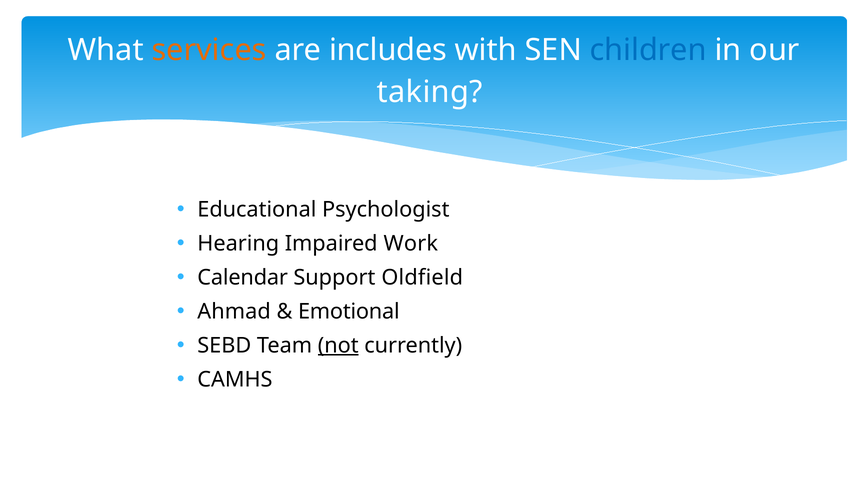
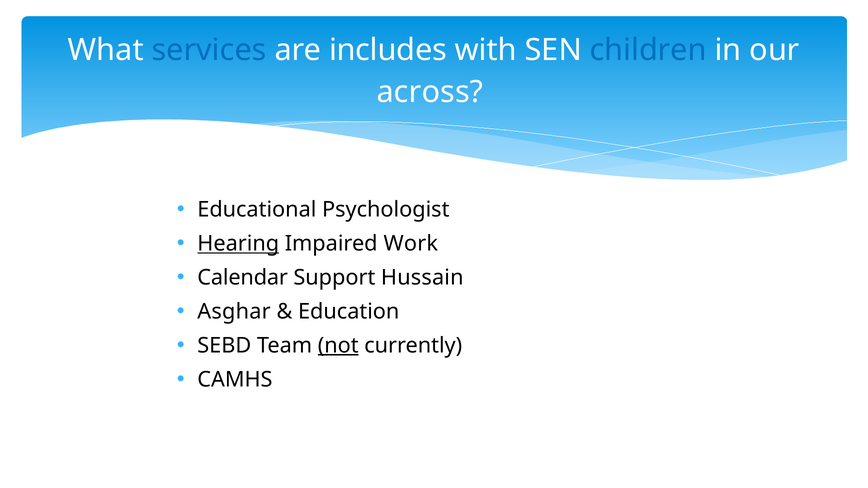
services colour: orange -> blue (209, 50)
taking: taking -> across (430, 92)
Hearing underline: none -> present (238, 244)
Oldfield: Oldfield -> Hussain (422, 278)
Ahmad: Ahmad -> Asghar (234, 312)
Emotional: Emotional -> Education (349, 312)
